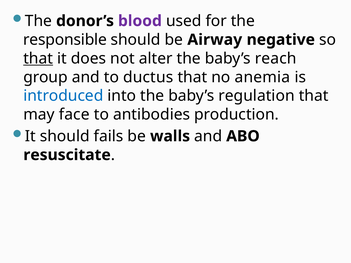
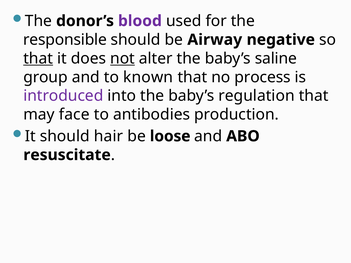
not underline: none -> present (122, 58)
reach: reach -> saline (276, 58)
ductus: ductus -> known (148, 77)
anemia: anemia -> process (263, 77)
introduced colour: blue -> purple (63, 96)
fails: fails -> hair (109, 136)
walls: walls -> loose (170, 136)
